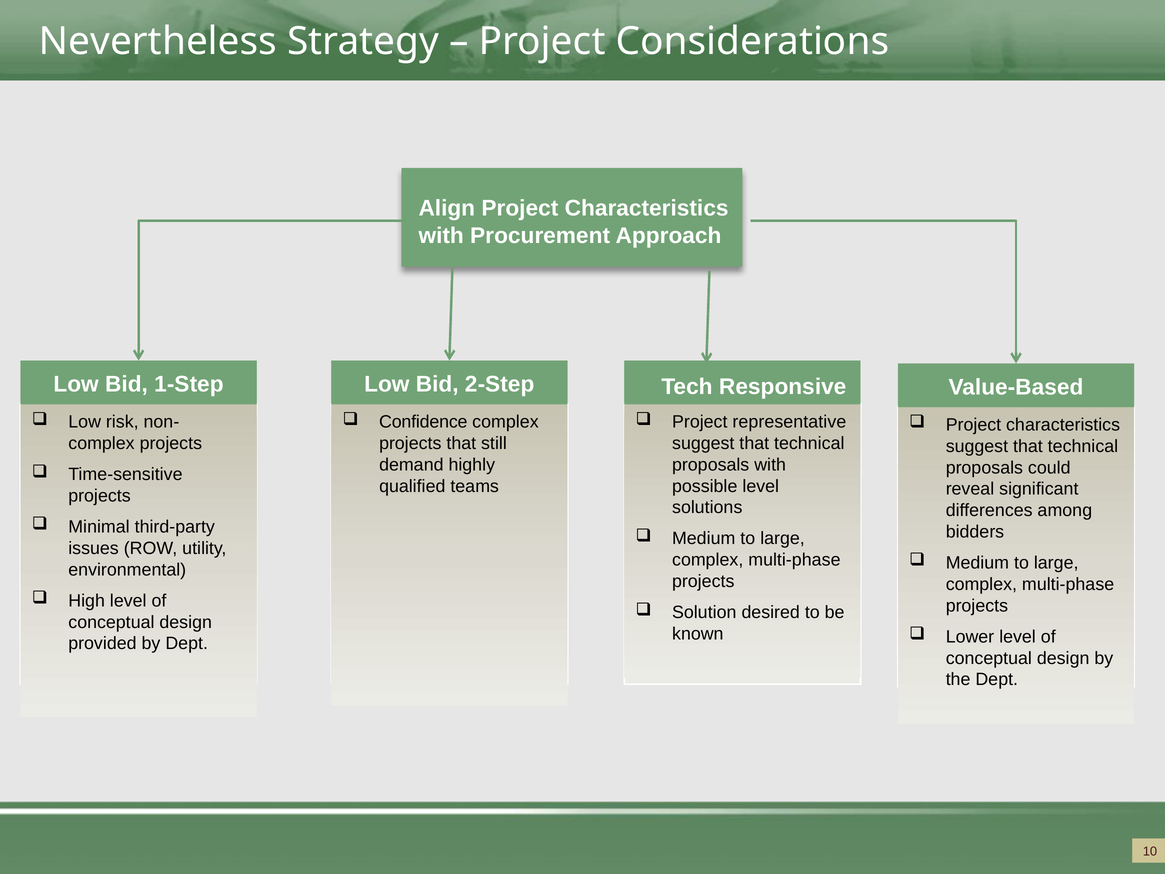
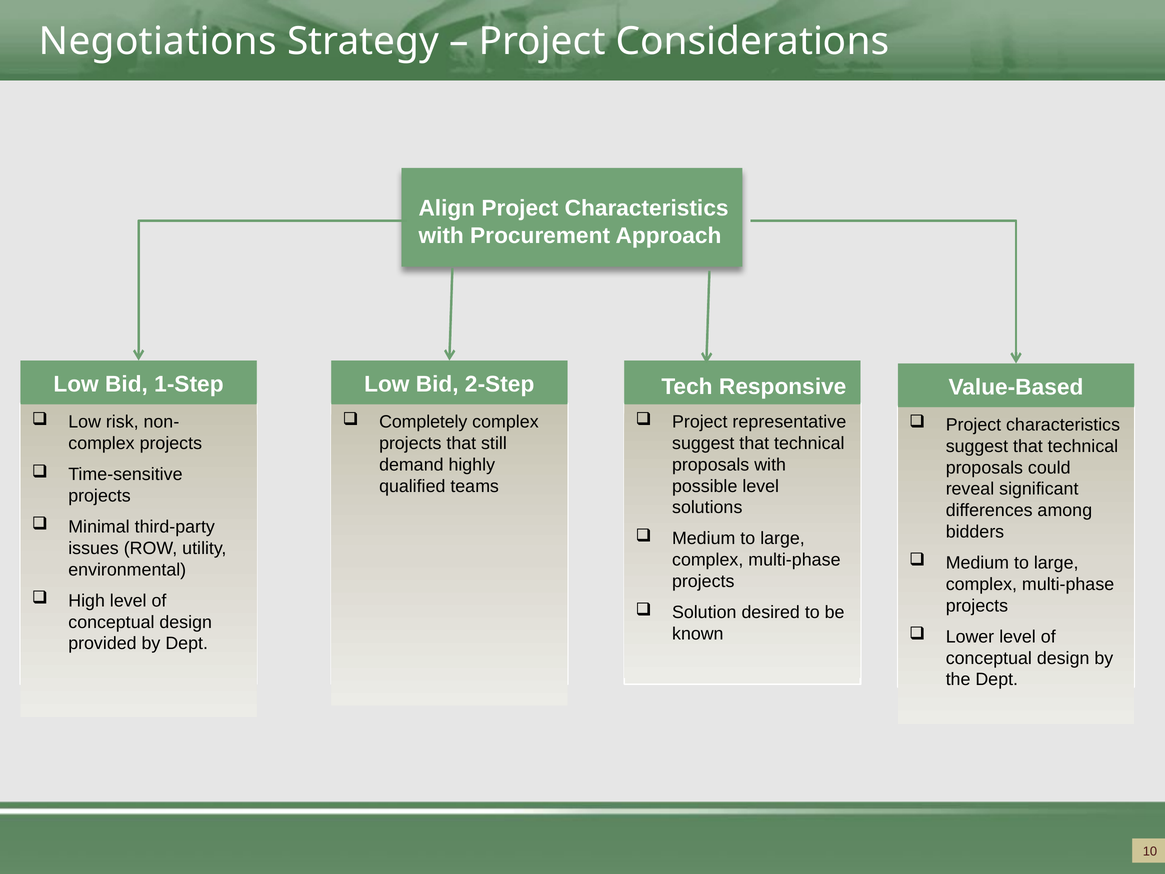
Nevertheless: Nevertheless -> Negotiations (158, 41)
Confidence: Confidence -> Completely (423, 422)
